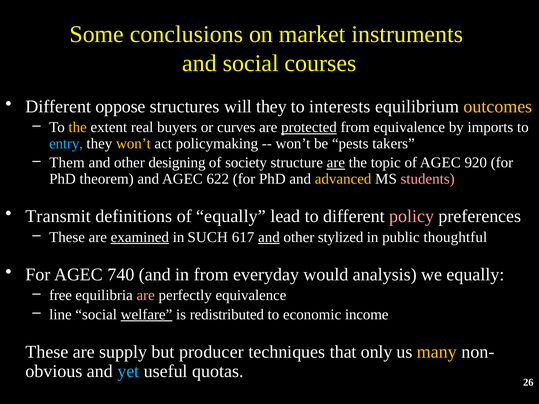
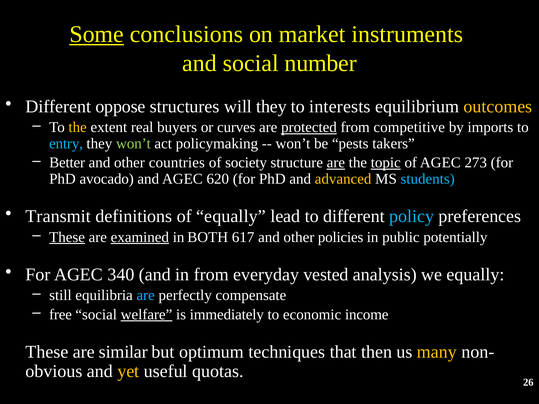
Some underline: none -> present (97, 34)
courses: courses -> number (321, 63)
from equivalence: equivalence -> competitive (409, 127)
won’t colour: yellow -> light green (133, 144)
Them: Them -> Better (67, 163)
designing: designing -> countries (177, 163)
topic underline: none -> present (386, 163)
920: 920 -> 273 (476, 163)
theorem: theorem -> avocado (107, 179)
622: 622 -> 620 (218, 179)
students colour: pink -> light blue (428, 179)
policy colour: pink -> light blue (412, 216)
These underline: none -> present (67, 237)
SUCH: SUCH -> BOTH (208, 237)
and underline: present -> none (269, 237)
stylized: stylized -> policies (341, 237)
thoughtful: thoughtful -> potentially (455, 237)
740: 740 -> 340 (121, 275)
would: would -> vested (326, 275)
free: free -> still (60, 296)
are colour: pink -> light blue (146, 296)
perfectly equivalence: equivalence -> compensate (251, 296)
line: line -> free (61, 315)
redistributed: redistributed -> immediately (227, 315)
supply: supply -> similar (123, 352)
producer: producer -> optimum (212, 352)
only: only -> then (377, 352)
yet colour: light blue -> yellow (128, 372)
